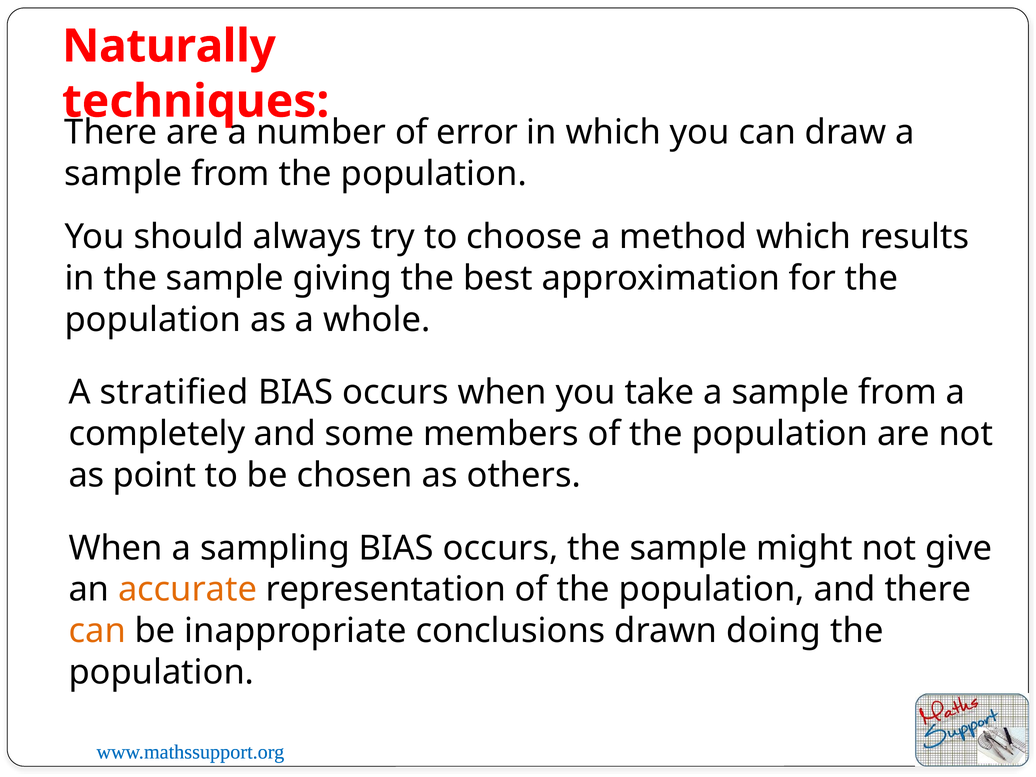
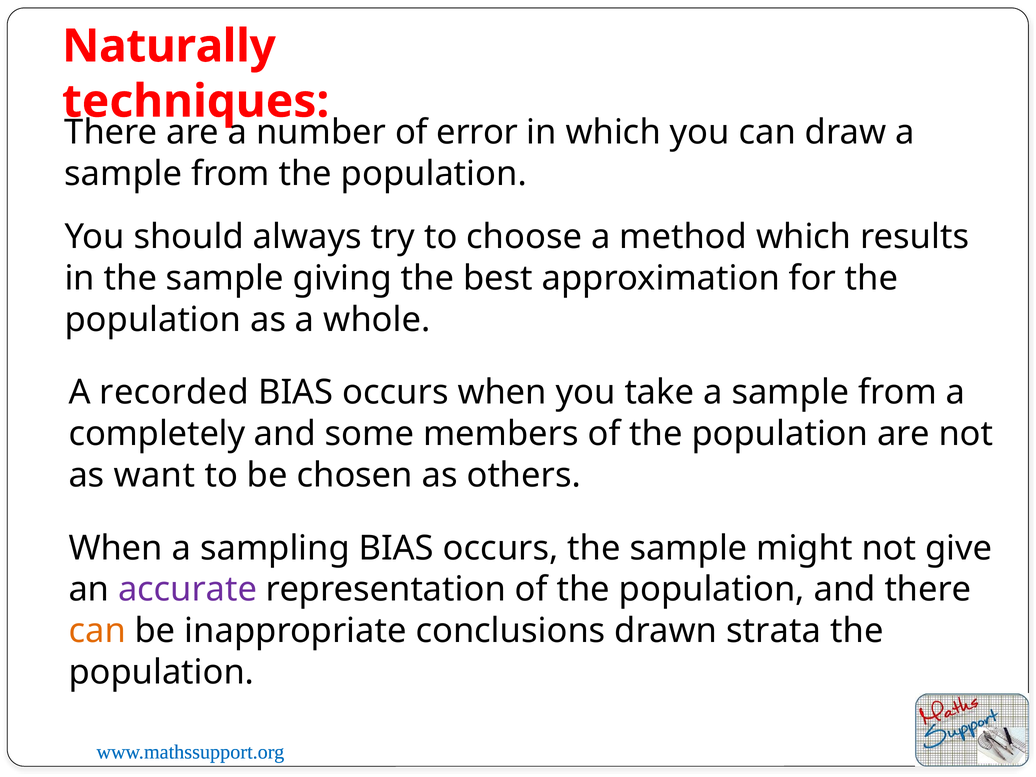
stratified: stratified -> recorded (174, 392)
point: point -> want (154, 475)
accurate colour: orange -> purple (188, 590)
doing: doing -> strata (774, 631)
